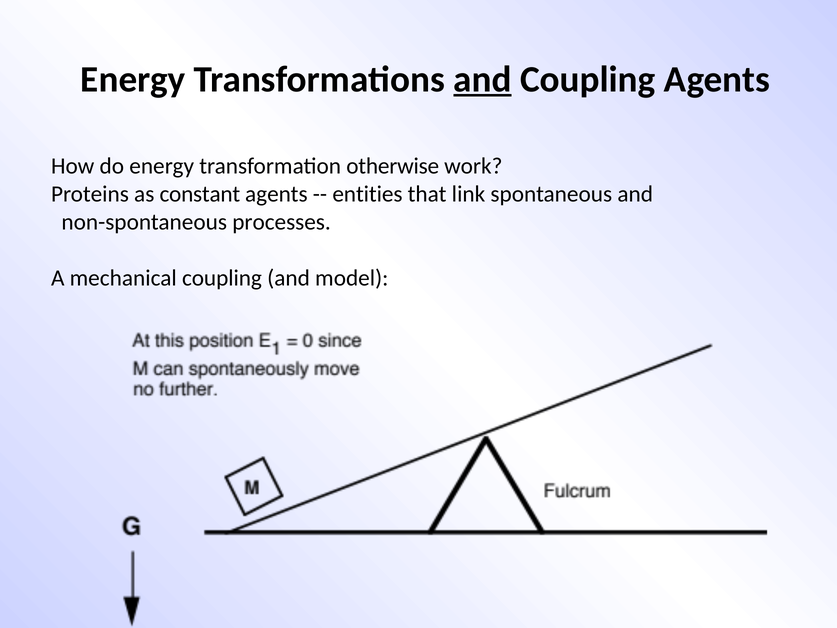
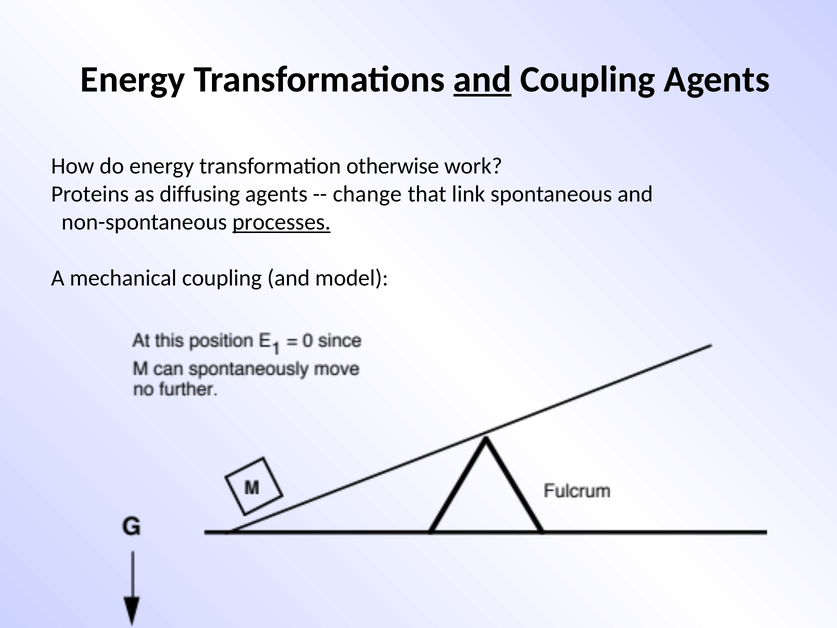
constant: constant -> diffusing (200, 194)
entities: entities -> change (367, 194)
processes underline: none -> present (282, 222)
